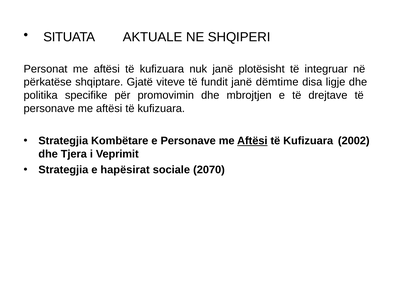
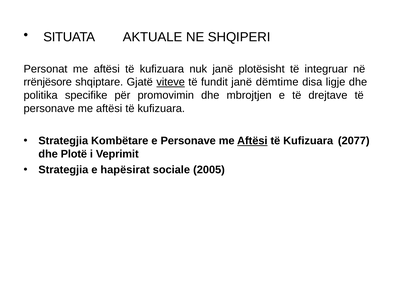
përkatëse: përkatëse -> rrënjësore (48, 82)
viteve underline: none -> present (171, 82)
2002: 2002 -> 2077 (354, 141)
Tjera: Tjera -> Plotë (74, 154)
2070: 2070 -> 2005 (209, 170)
